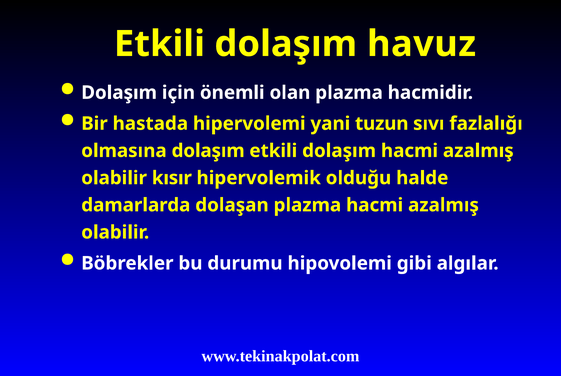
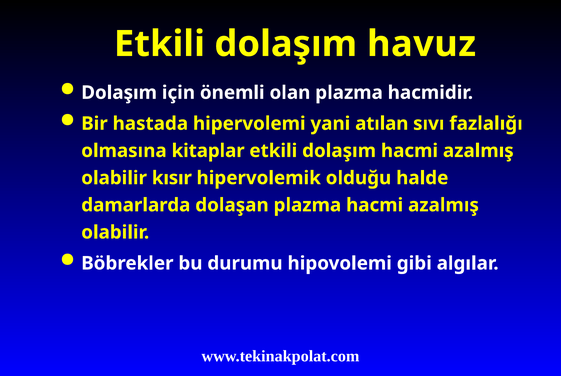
tuzun: tuzun -> atılan (382, 123)
olmasına dolaşım: dolaşım -> kitaplar (208, 151)
